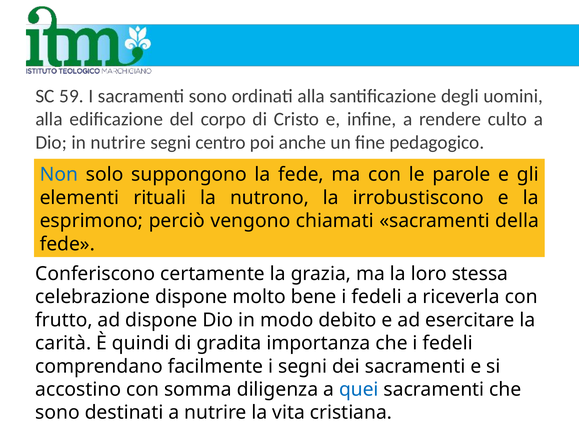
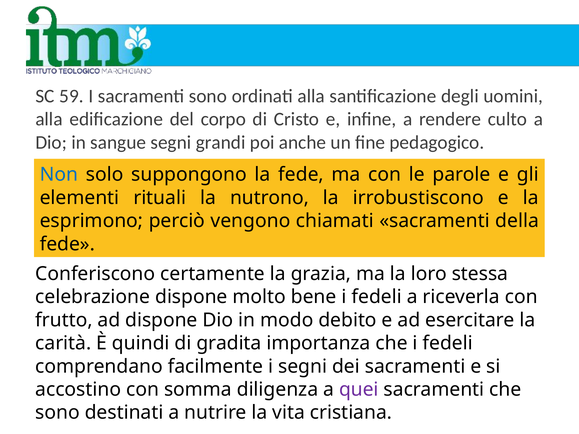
in nutrire: nutrire -> sangue (118, 142)
centro: centro -> grandi (221, 142)
quei colour: blue -> purple (359, 390)
